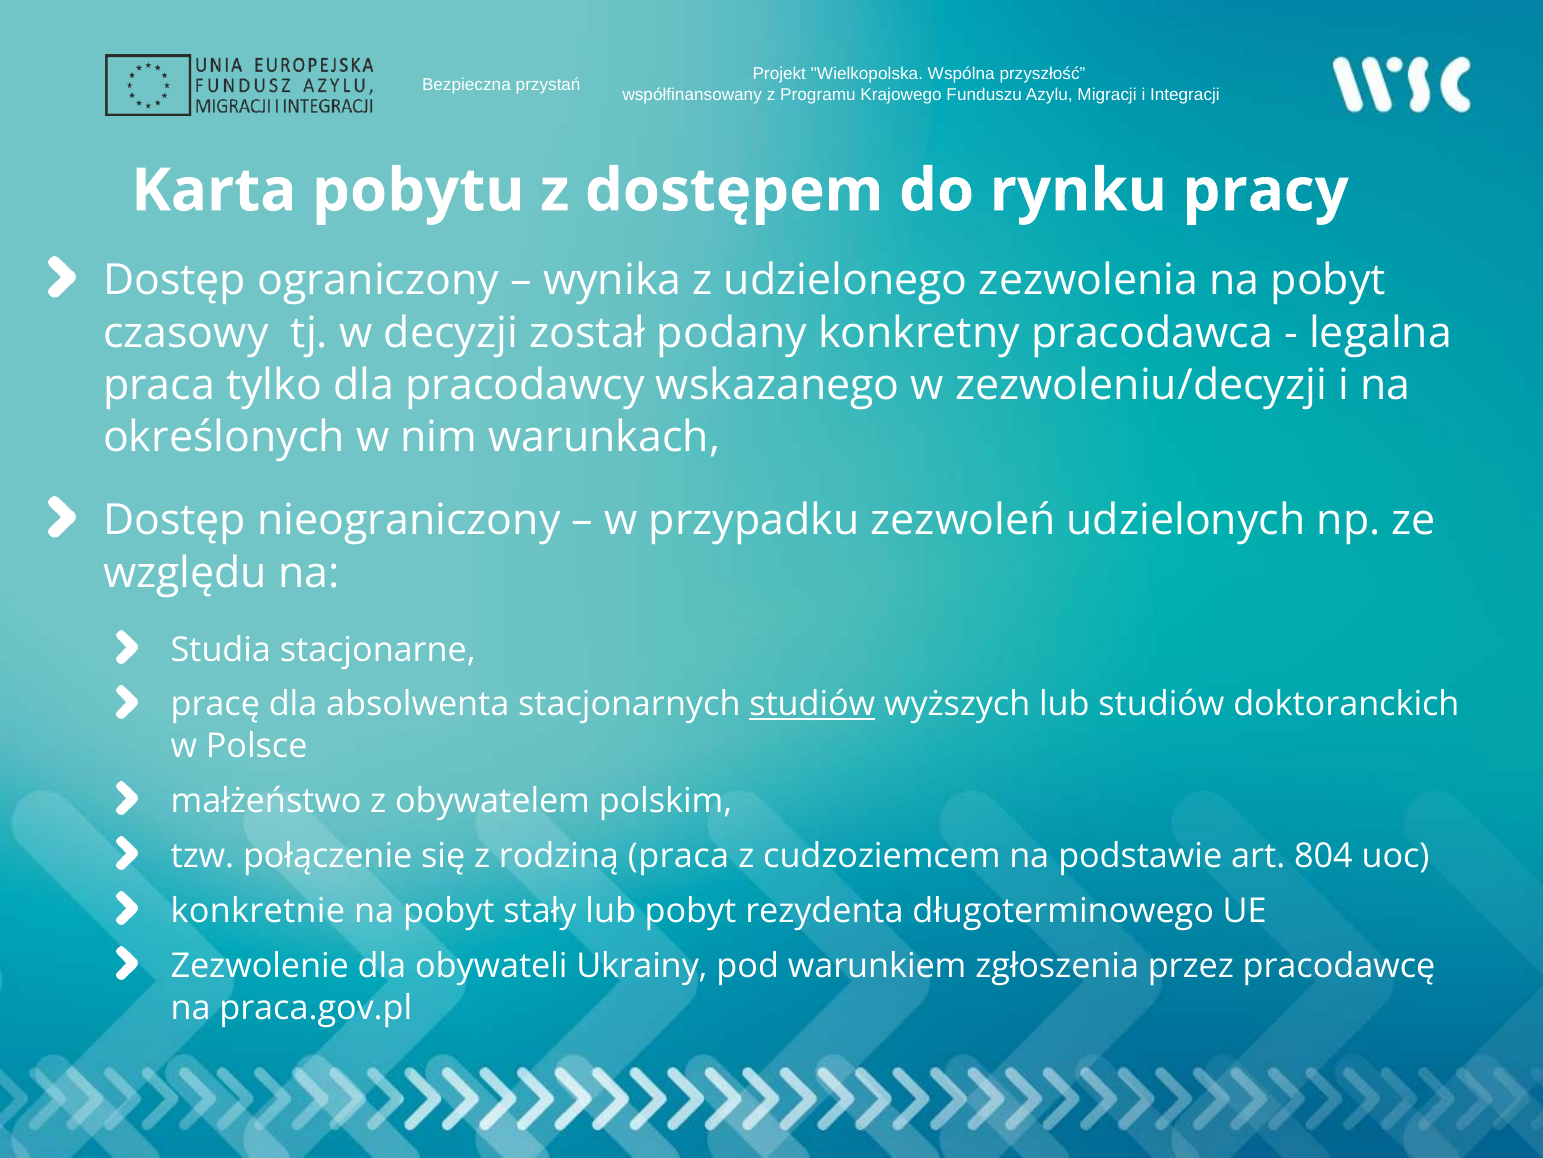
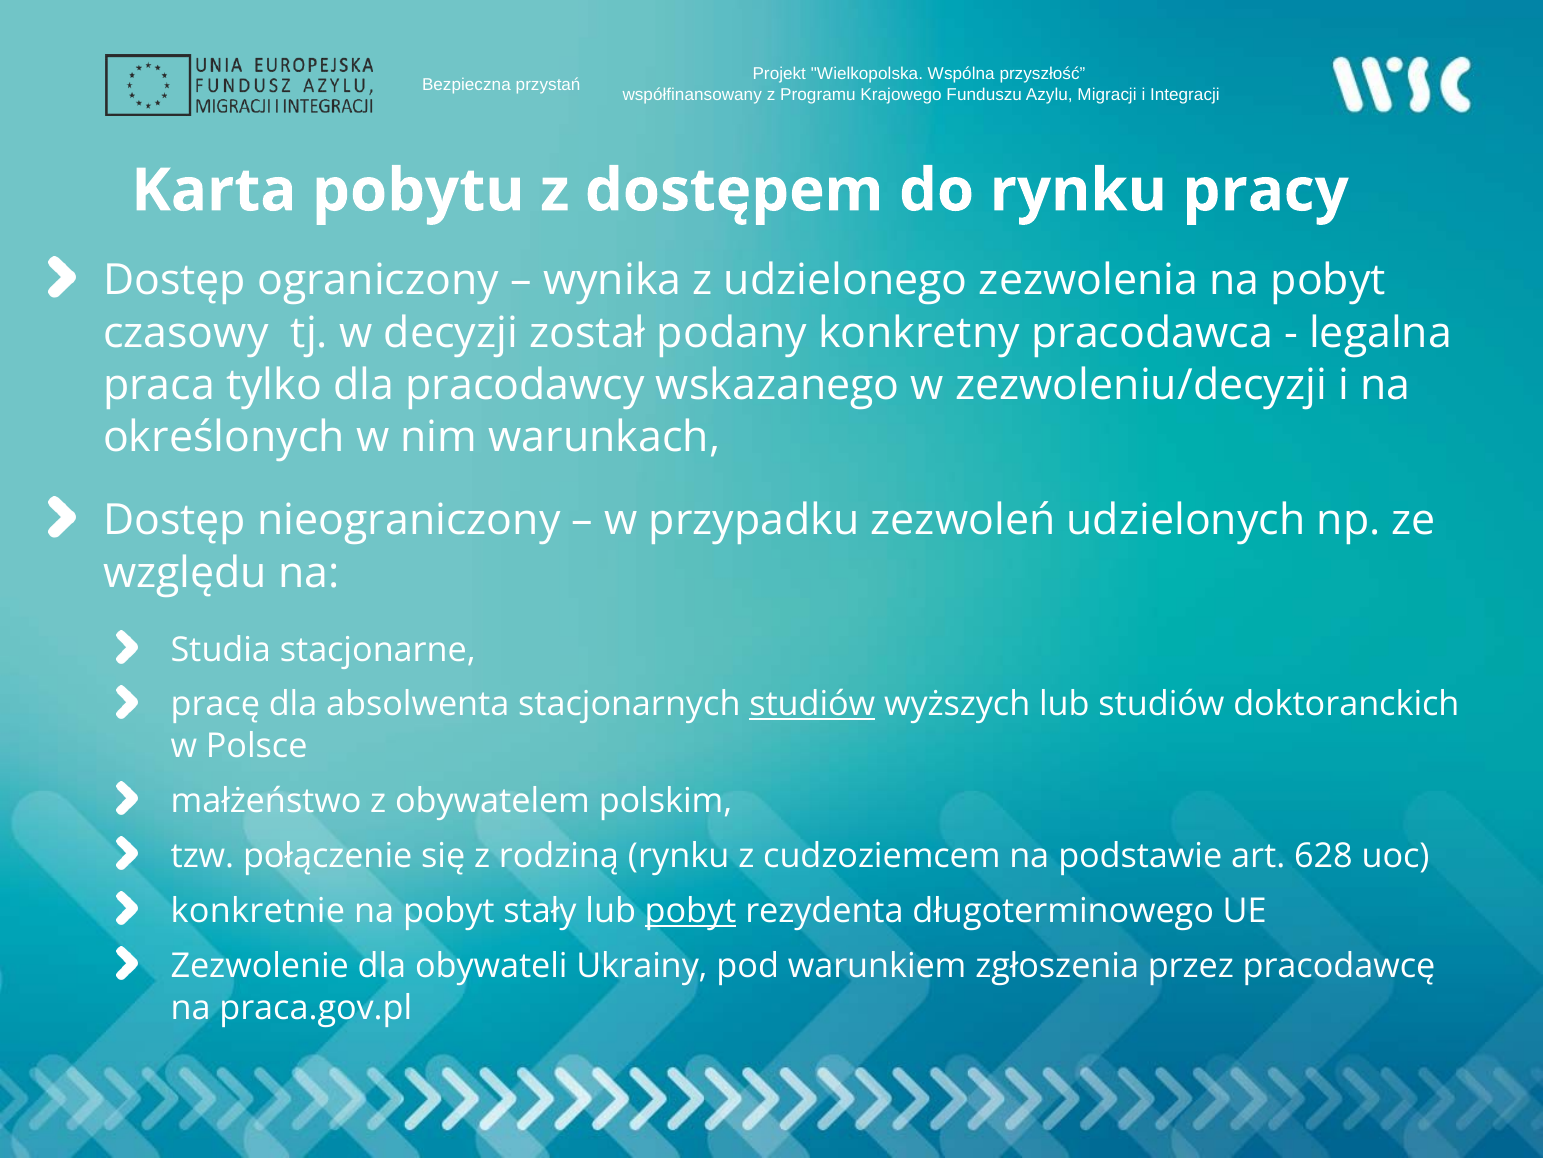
rodziną praca: praca -> rynku (679, 856)
804: 804 -> 628 (1323, 856)
pobyt underline: none -> present (691, 910)
